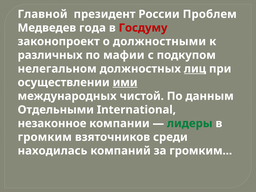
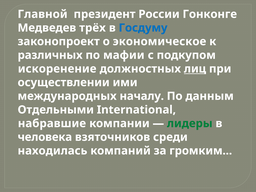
Проблем: Проблем -> Гонконге (210, 14)
года: года -> трёх (92, 28)
Госдуму colour: red -> blue (143, 28)
должностными: должностными -> экономическое (159, 41)
нелегальном: нелегальном -> искоренение (57, 69)
ими underline: present -> none (125, 82)
чистой: чистой -> началу (142, 96)
незаконное: незаконное -> набравшие (52, 123)
громким: громким -> человека (45, 137)
